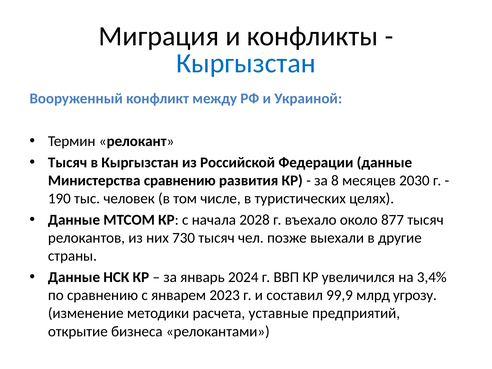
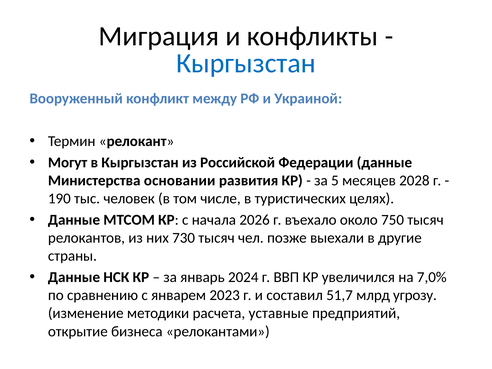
Тысяч: Тысяч -> Могут (68, 163)
Министерства сравнению: сравнению -> основании (180, 181)
8: 8 -> 5 (335, 181)
2030: 2030 -> 2028 (414, 181)
2028: 2028 -> 2026 (255, 220)
877: 877 -> 750 (393, 220)
3,4%: 3,4% -> 7,0% (432, 277)
99,9: 99,9 -> 51,7 (340, 295)
